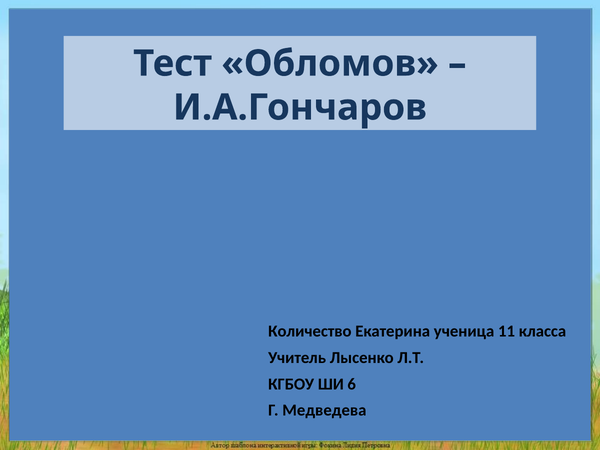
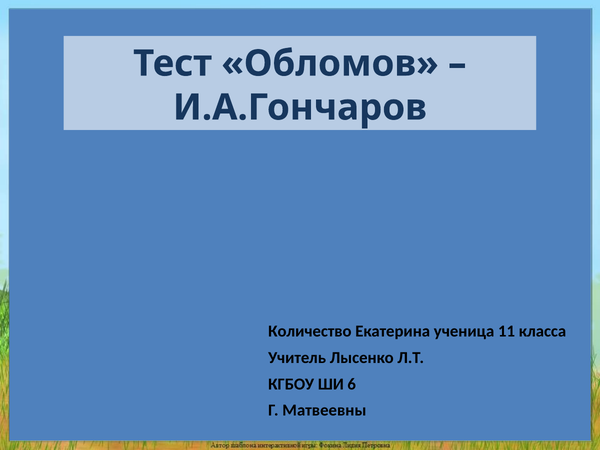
Медведева: Медведева -> Матвеевны (324, 410)
